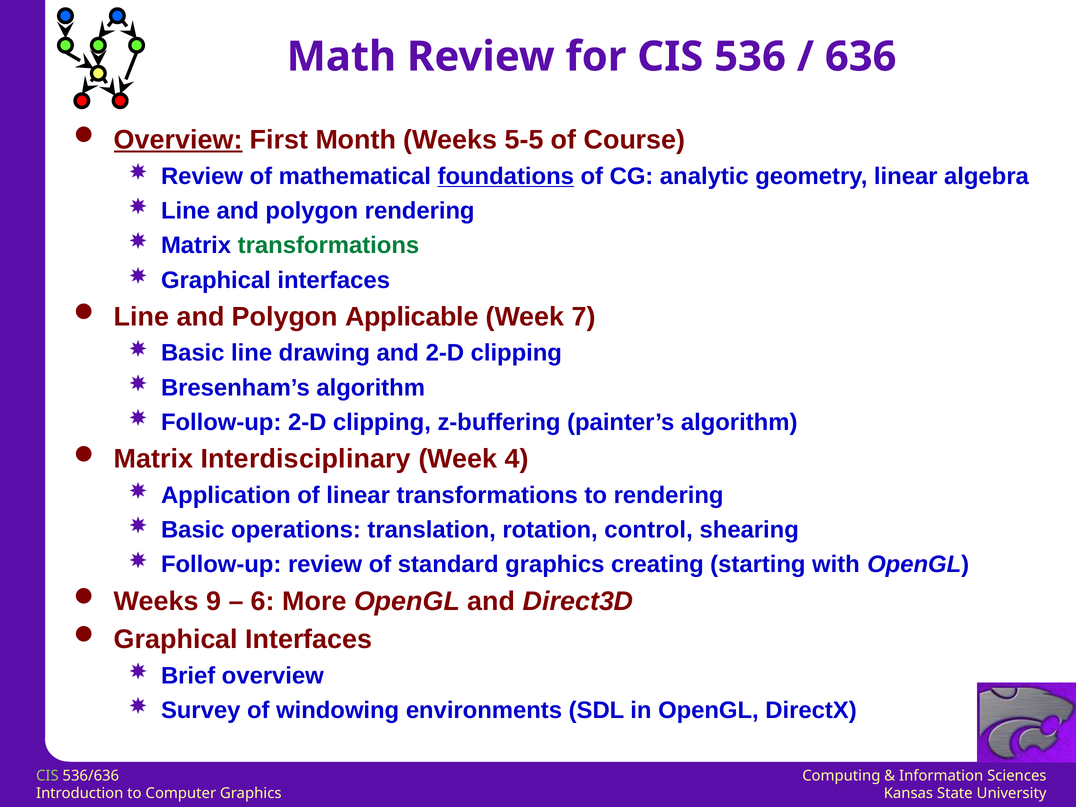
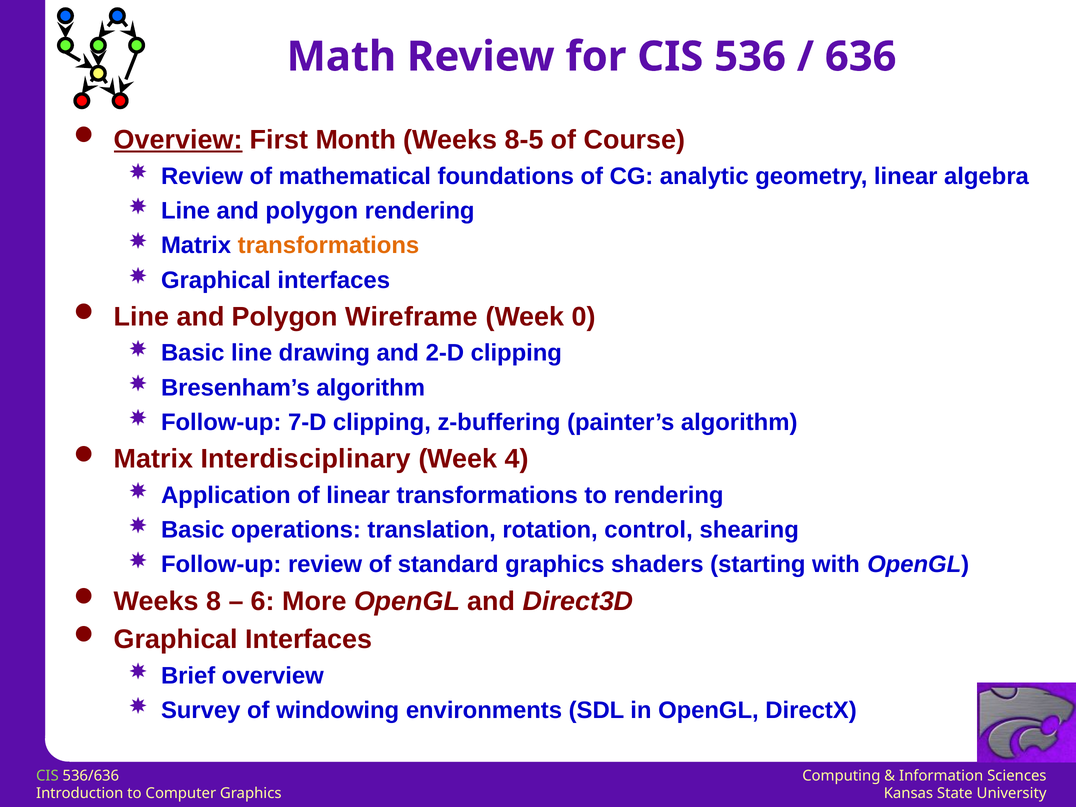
5-5: 5-5 -> 8-5 (524, 140)
foundations underline: present -> none (506, 176)
transformations colour: green -> orange (328, 246)
Applicable: Applicable -> Wireframe (412, 317)
7: 7 -> 0 (584, 317)
Follow-up 2-D: 2-D -> 7-D (307, 422)
creating: creating -> shaders (657, 565)
9: 9 -> 8 (214, 601)
